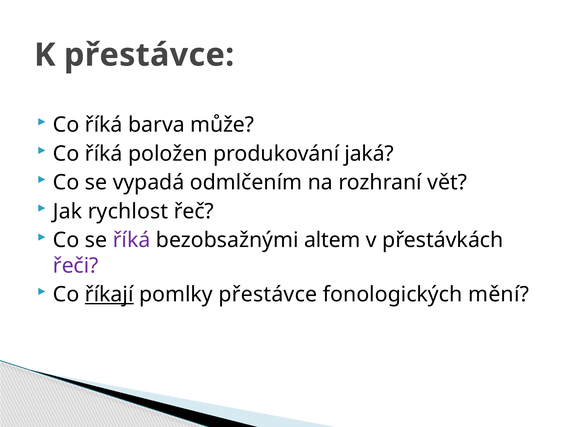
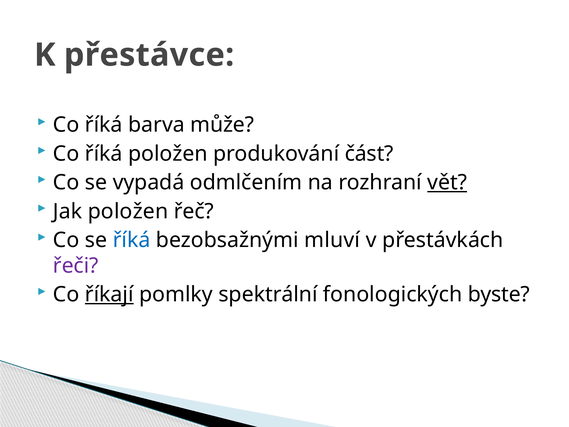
jaká: jaká -> část (369, 154)
vět underline: none -> present (447, 182)
Jak rychlost: rychlost -> položen (128, 211)
říká colour: purple -> blue (132, 240)
altem: altem -> mluví (332, 240)
pomlky přestávce: přestávce -> spektrální (268, 294)
mění: mění -> byste (499, 294)
